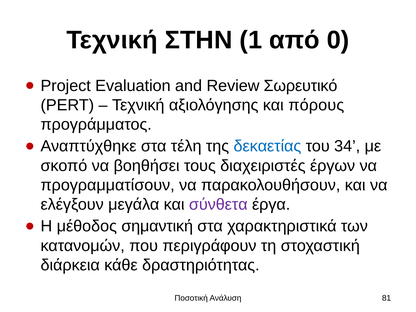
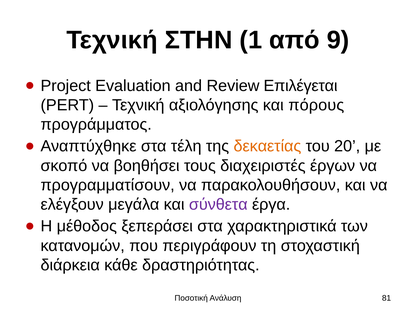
0: 0 -> 9 (338, 40)
Σωρευτικό: Σωρευτικό -> Επιλέγεται (301, 86)
δεκαετίας colour: blue -> orange (267, 146)
34: 34 -> 20 (347, 146)
σημαντική: σημαντική -> ξεπεράσει (157, 226)
